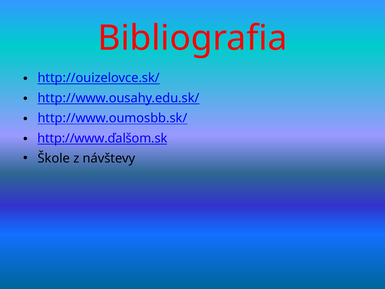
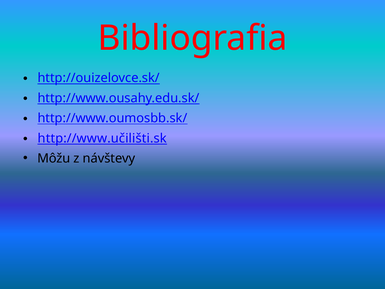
http://www.ďalšom.sk: http://www.ďalšom.sk -> http://www.učilišti.sk (102, 138)
Škole: Škole -> Môžu (54, 158)
